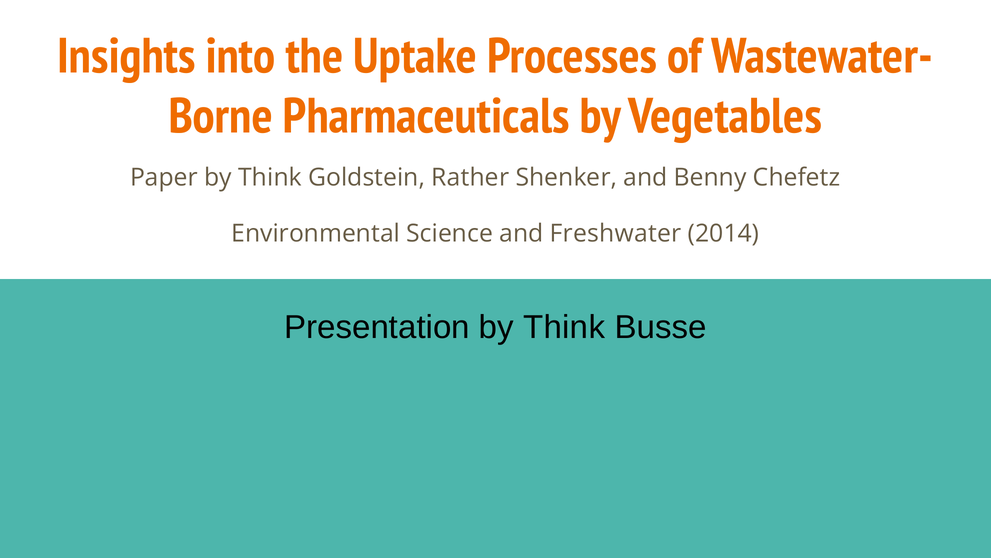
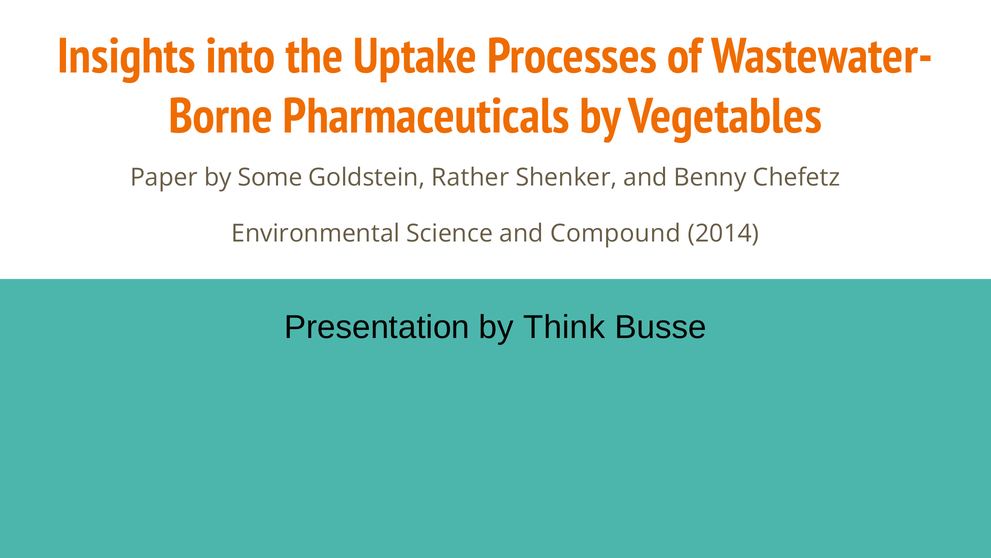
Paper by Think: Think -> Some (270, 177)
Freshwater: Freshwater -> Compound (616, 233)
